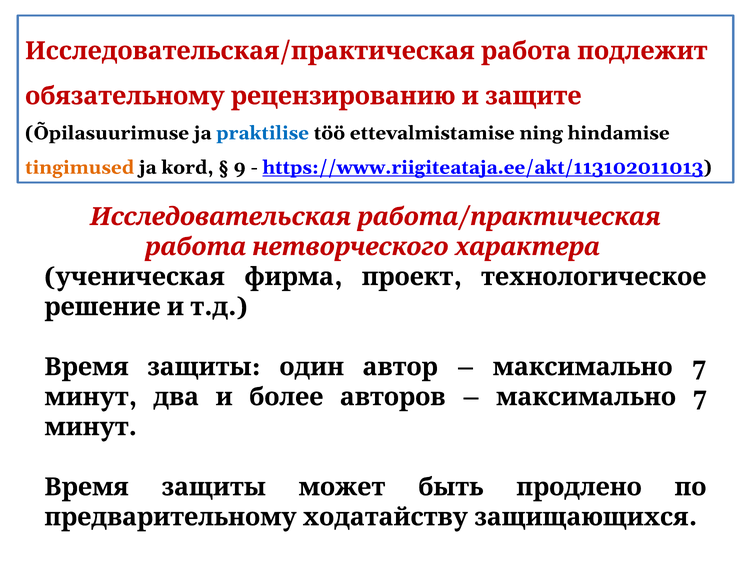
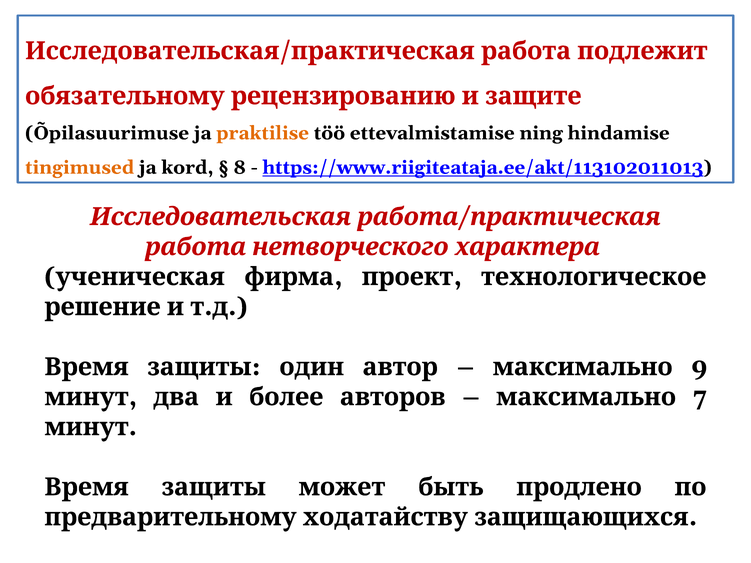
praktilise colour: blue -> orange (263, 133)
9: 9 -> 8 (240, 168)
7: 7 -> 9 (699, 367)
